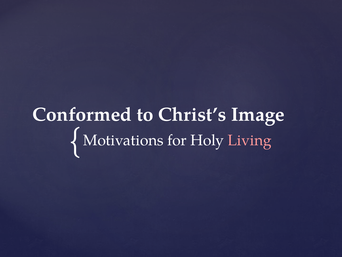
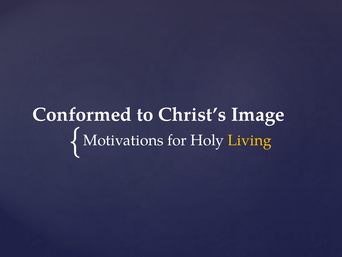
Living colour: pink -> yellow (250, 140)
